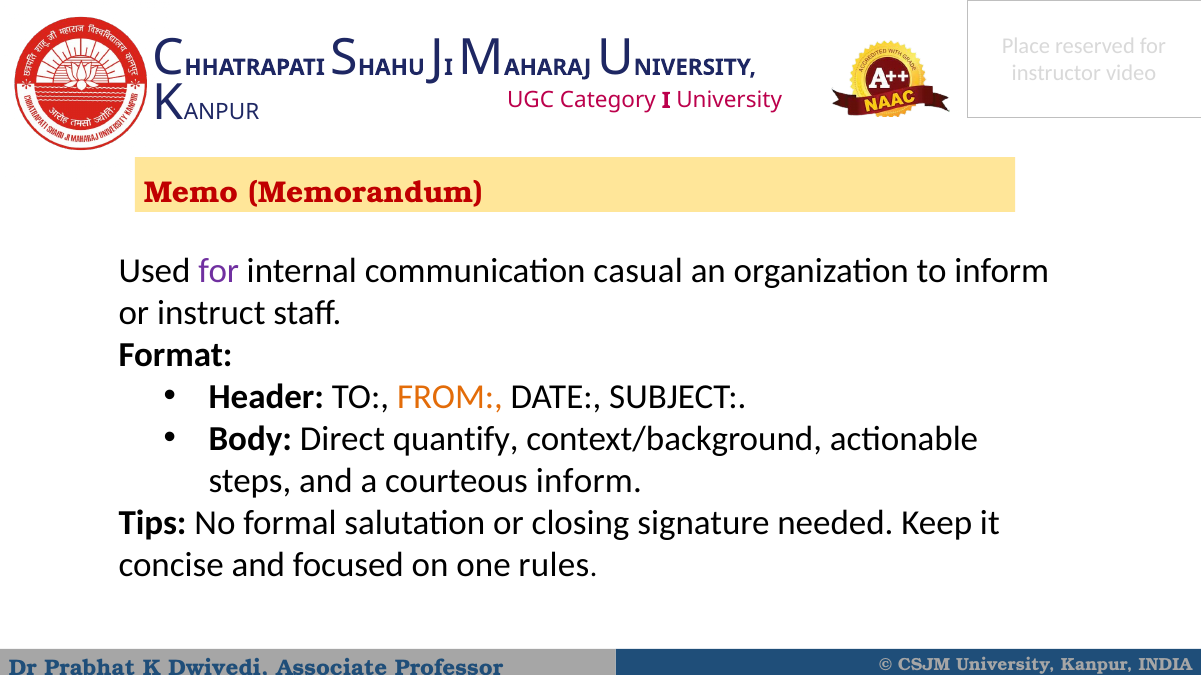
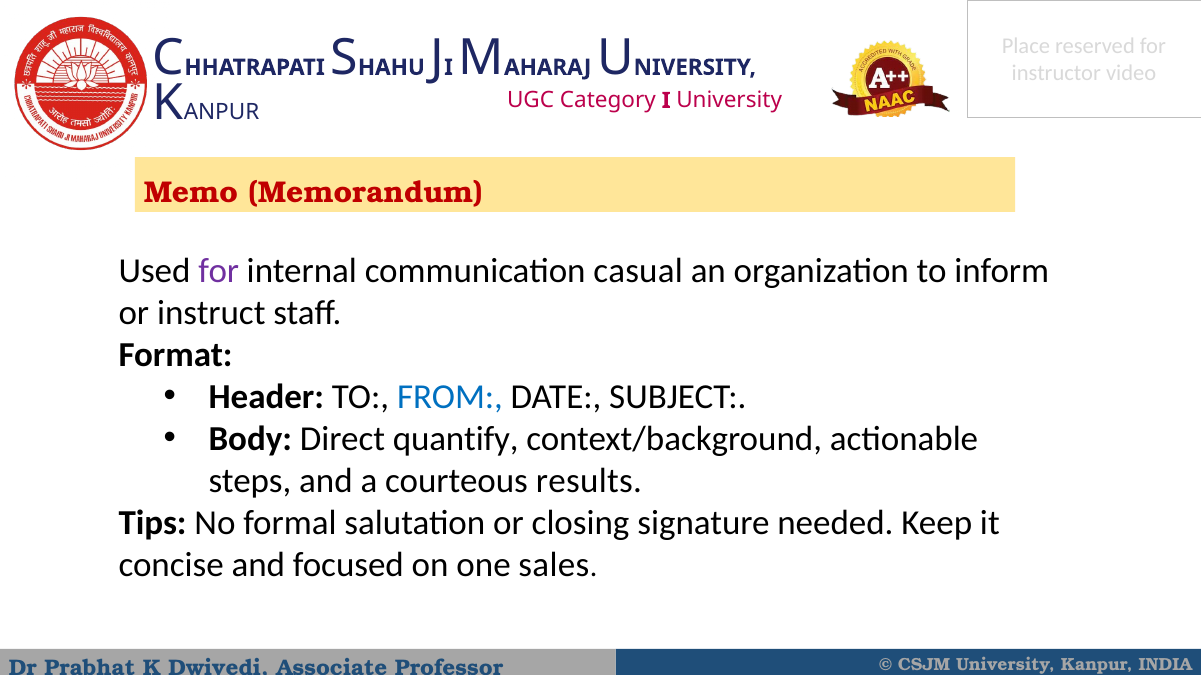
FROM colour: orange -> blue (450, 397)
courteous inform: inform -> results (589, 481)
rules: rules -> sales (554, 565)
